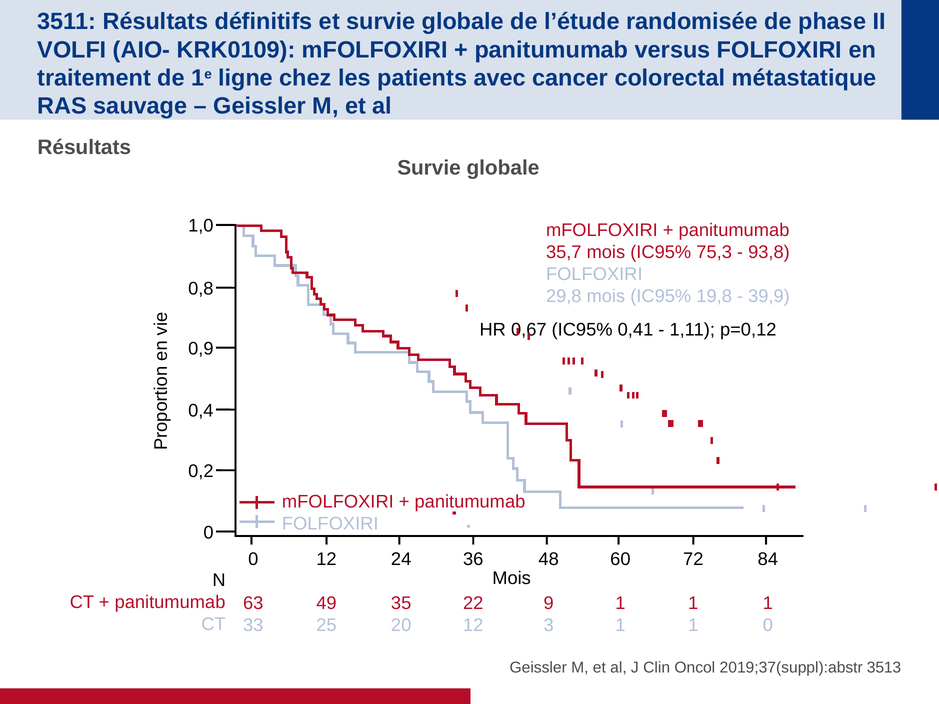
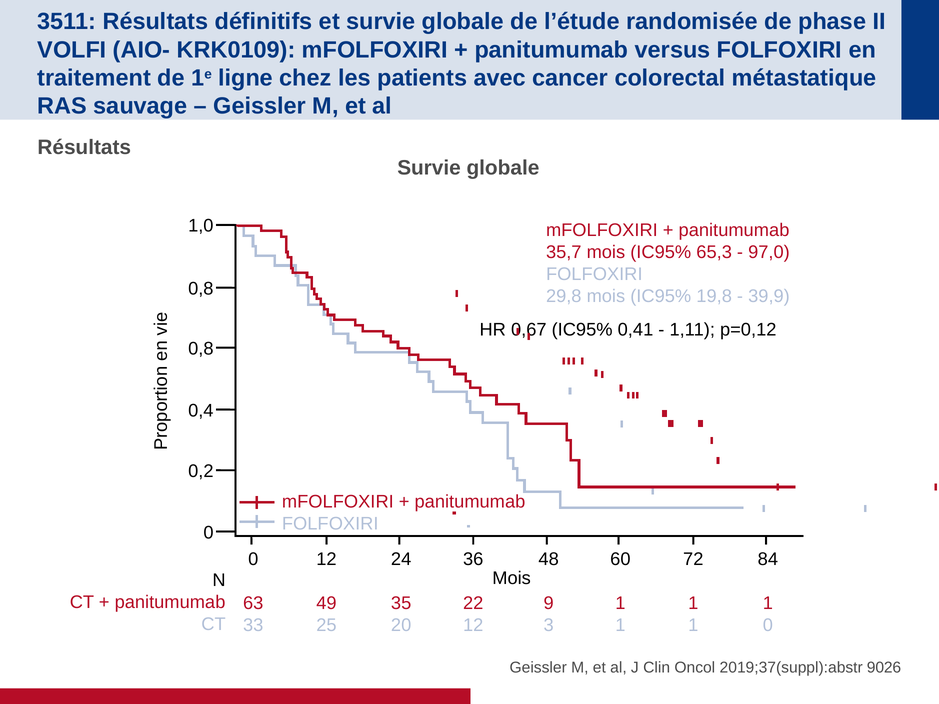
75,3: 75,3 -> 65,3 (714, 252)
93,8: 93,8 -> 97,0 (769, 252)
0,9: 0,9 -> 0,8 (201, 349)
3513: 3513 -> 9026 (884, 668)
